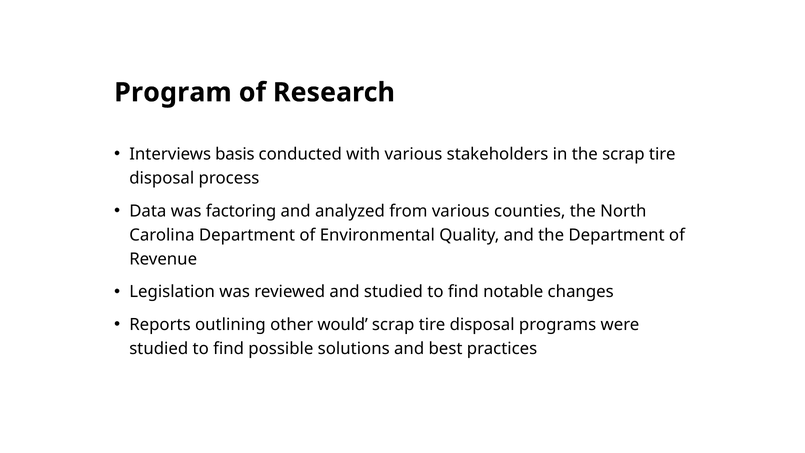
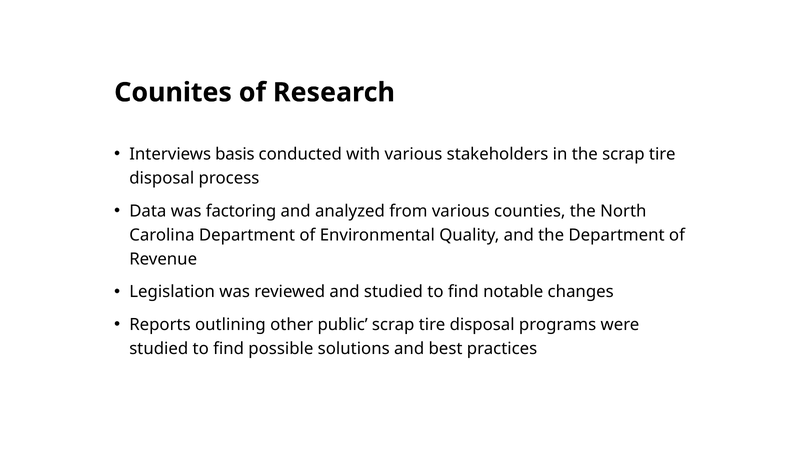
Program: Program -> Counites (173, 92)
would: would -> public (343, 324)
